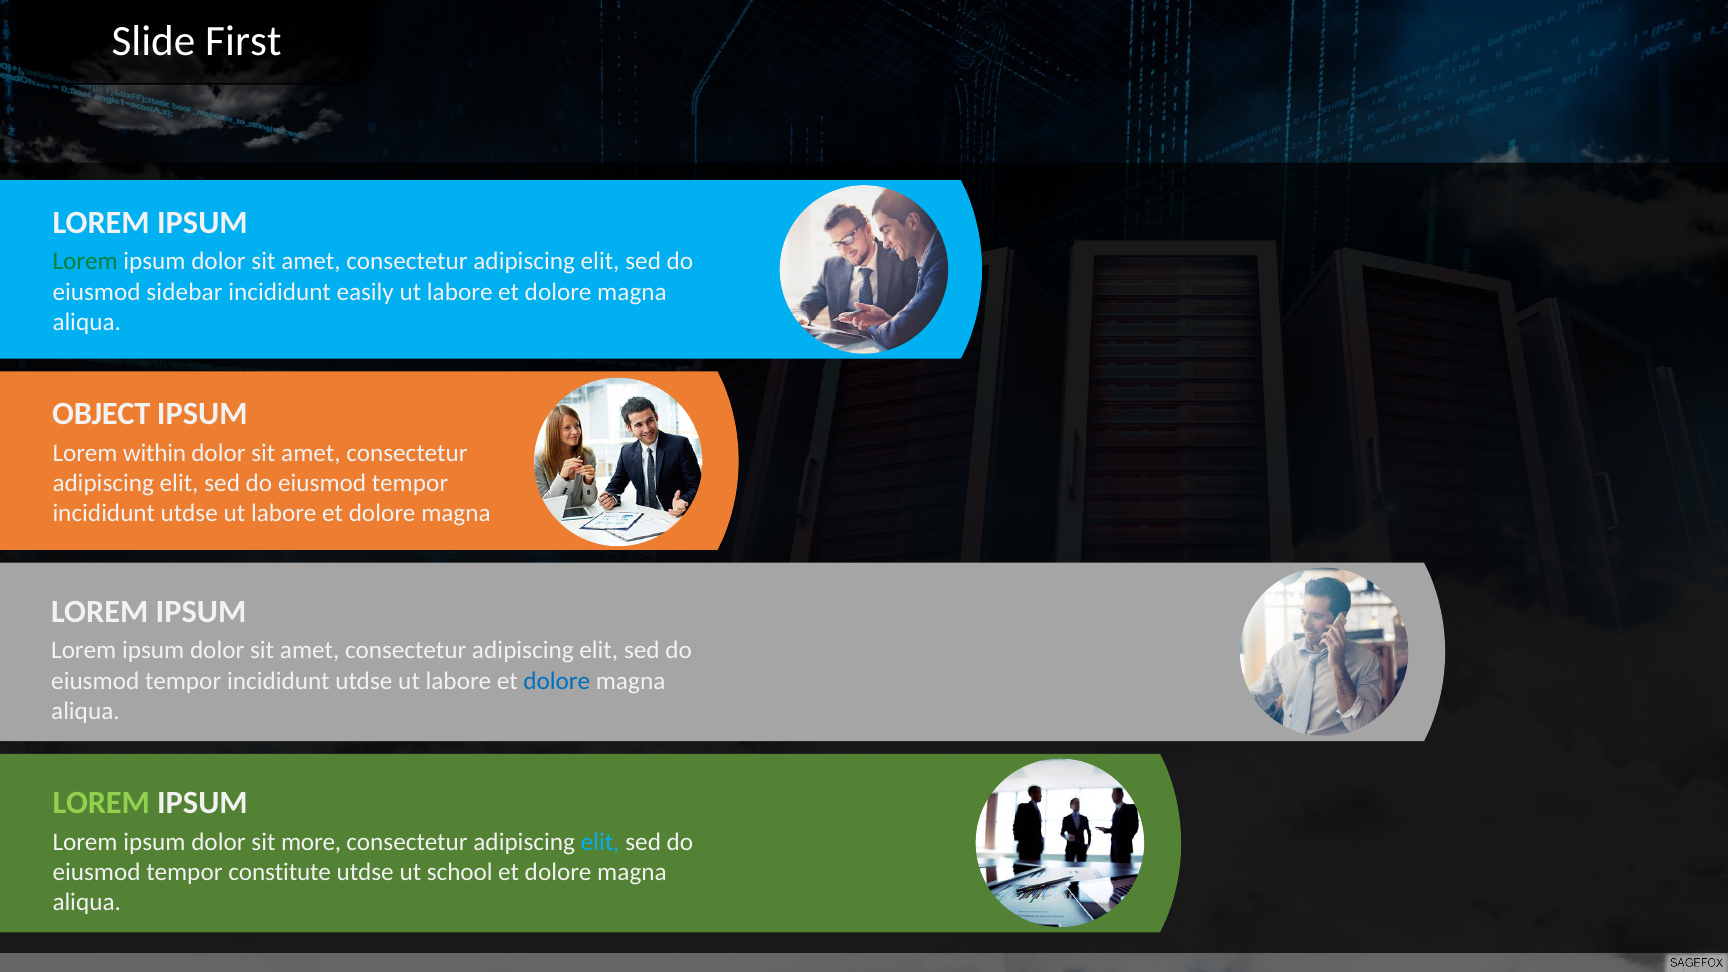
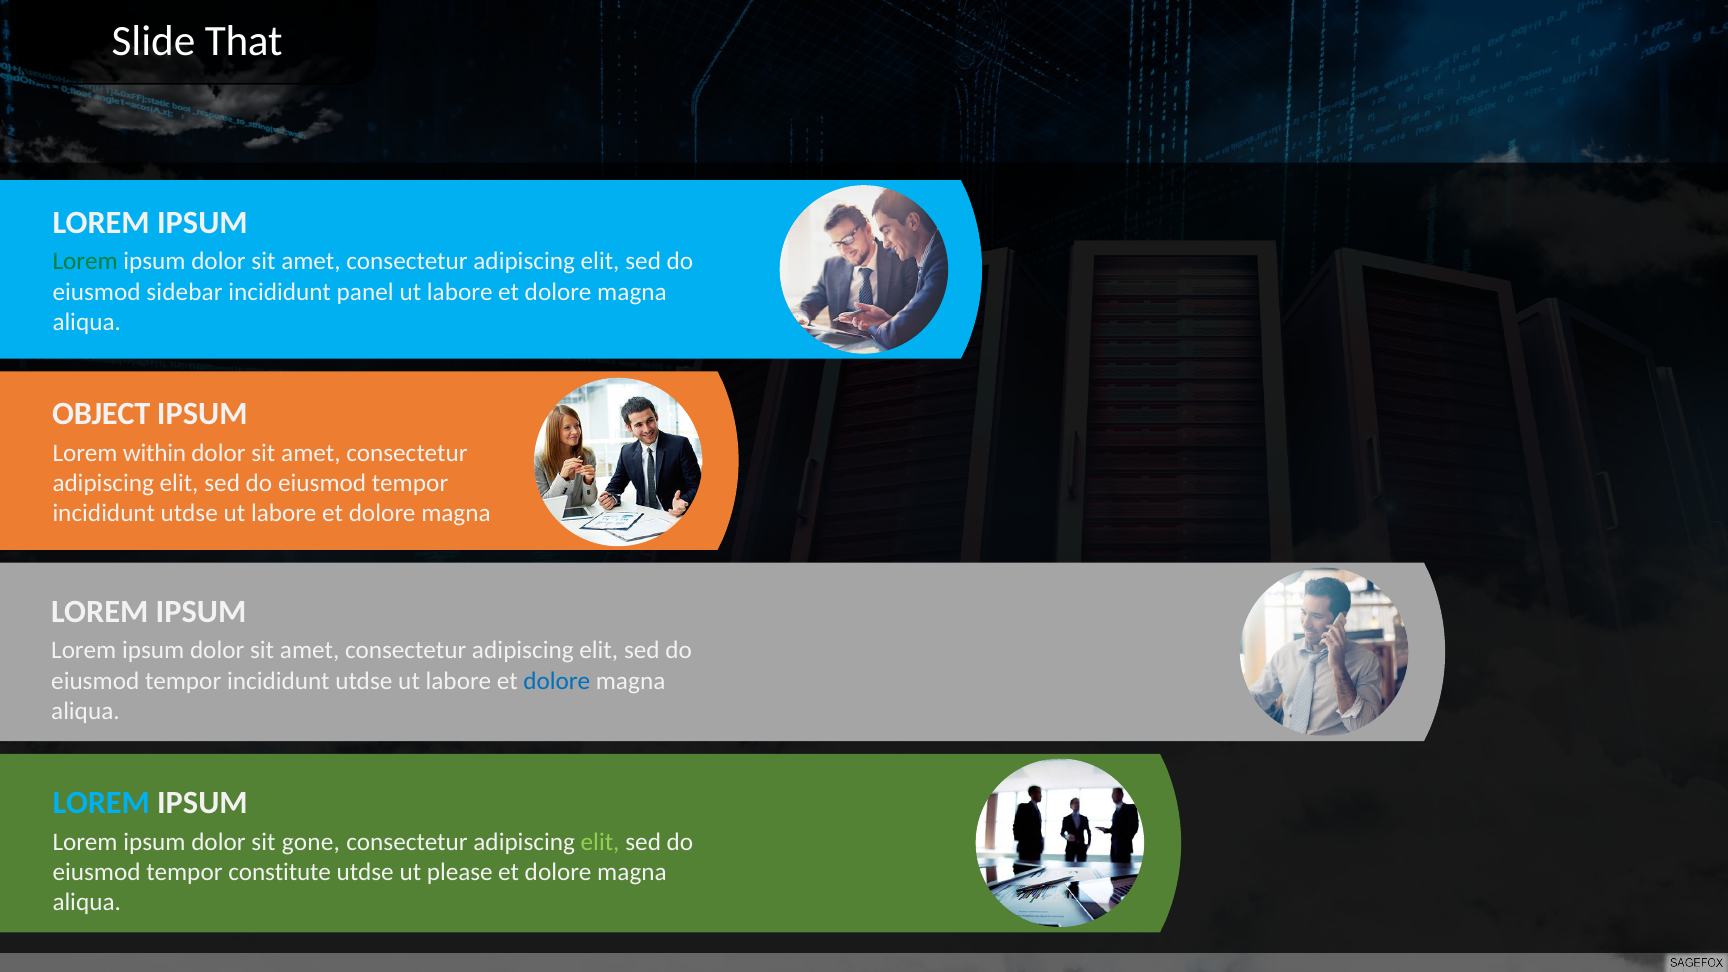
First: First -> That (244, 41)
easily: easily -> panel (365, 292)
LOREM colour: light green -> light blue (101, 803)
more: more -> gone (311, 842)
elit colour: light blue -> light green (600, 842)
school: school -> please (460, 872)
